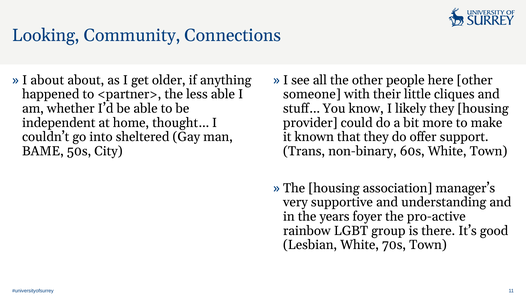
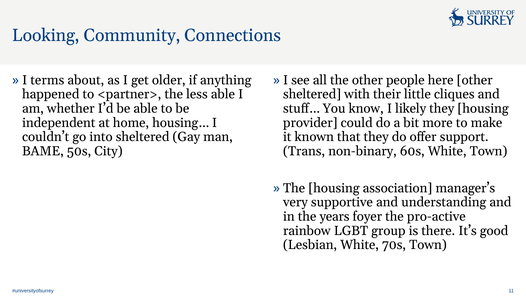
about: about -> terms (47, 80)
someone: someone -> sheltered (312, 94)
thought…: thought… -> housing… (181, 123)
